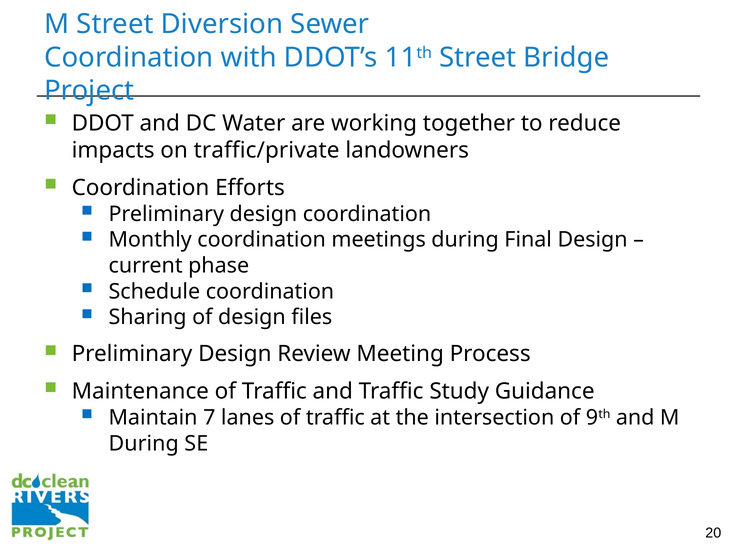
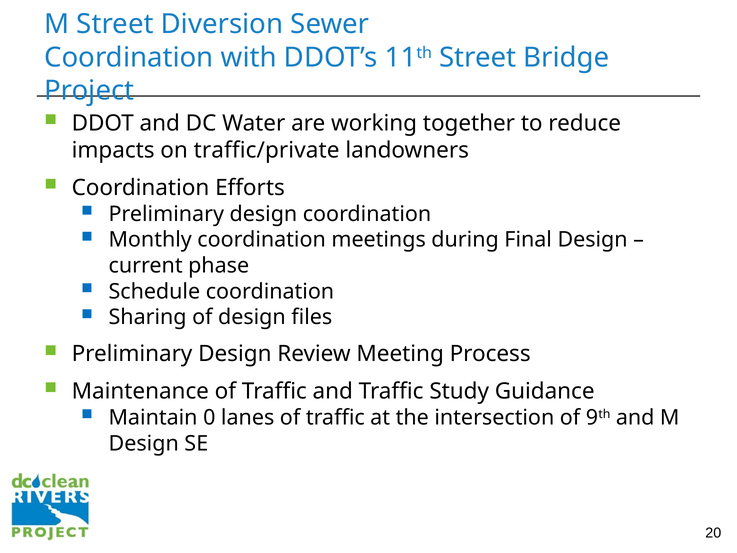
7: 7 -> 0 (209, 417)
During: During -> Design (144, 443)
